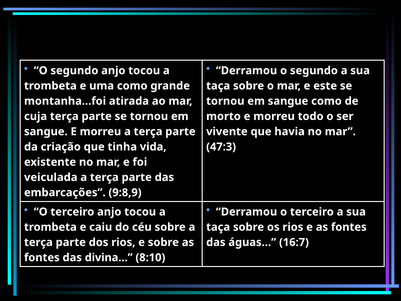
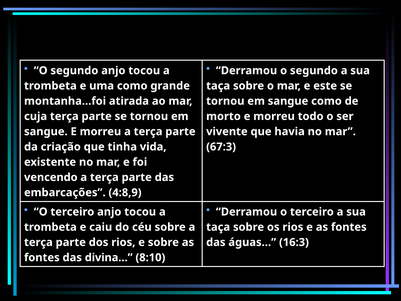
47:3: 47:3 -> 67:3 (221, 147)
veiculada: veiculada -> vencendo (51, 177)
9:8,9: 9:8,9 -> 4:8,9 (125, 192)
16:7: 16:7 -> 16:3 (294, 242)
